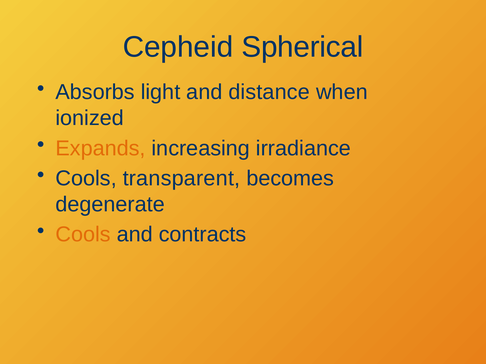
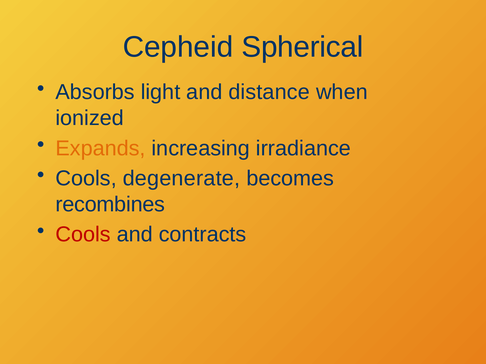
transparent: transparent -> degenerate (181, 179)
degenerate: degenerate -> recombines (110, 205)
Cools colour: orange -> red (83, 235)
